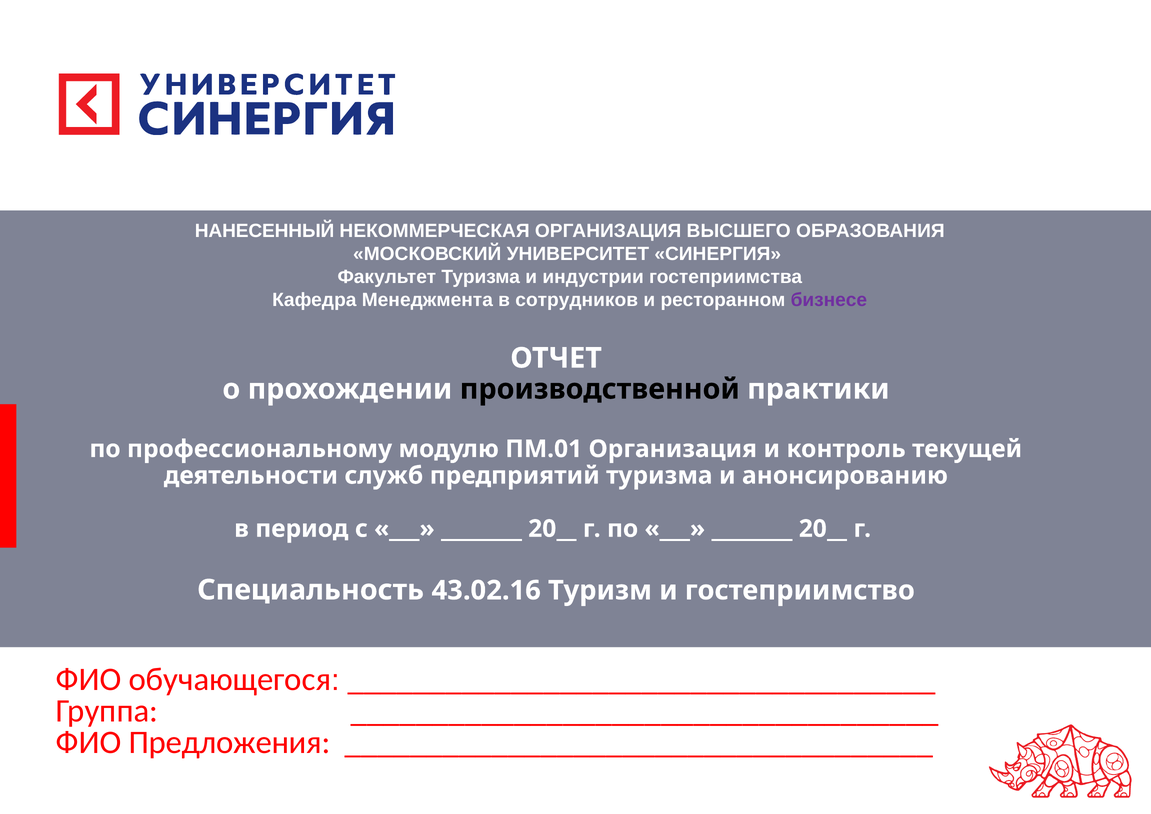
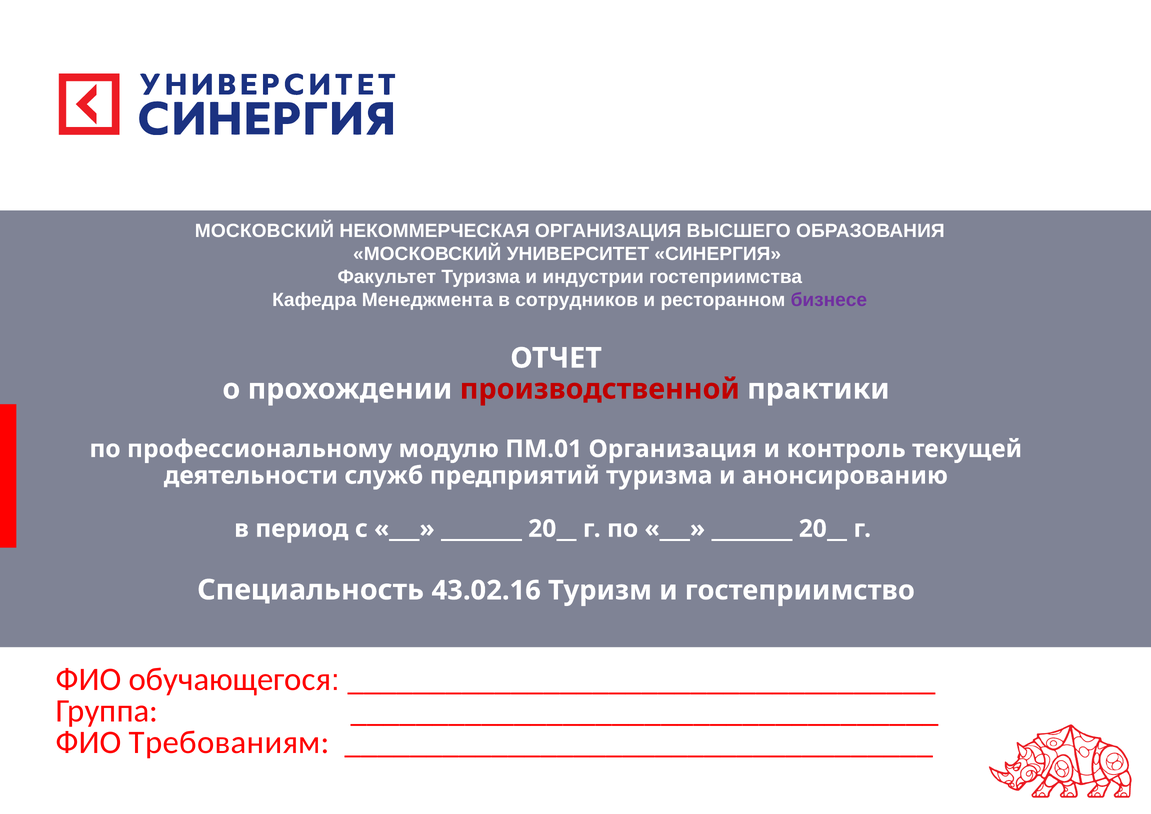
НАНЕСЕННЫЙ: НАНЕСЕННЫЙ -> МОСКОВСКИЙ (264, 231)
производственной colour: black -> red (600, 389)
Предложения: Предложения -> Требованиям (229, 742)
